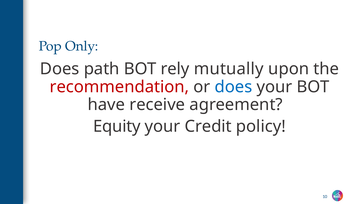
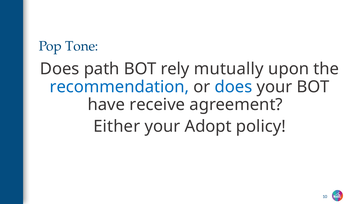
Only: Only -> Tone (82, 46)
recommendation colour: red -> blue (119, 87)
Equity: Equity -> Either (117, 127)
Credit: Credit -> Adopt (208, 127)
